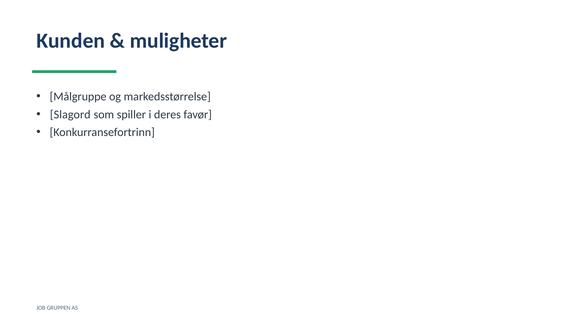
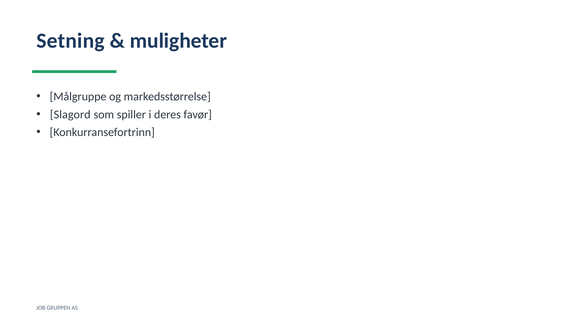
Kunden: Kunden -> Setning (71, 41)
